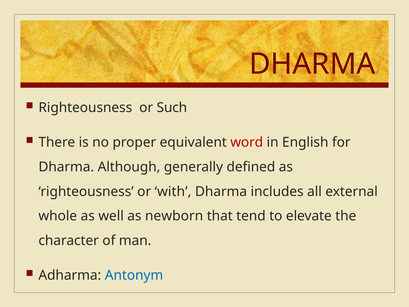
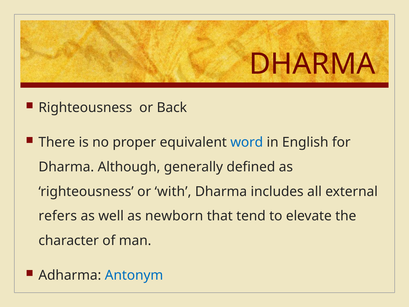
Such: Such -> Back (172, 108)
word colour: red -> blue (247, 142)
whole: whole -> refers (58, 216)
